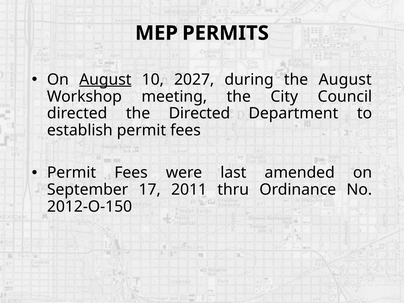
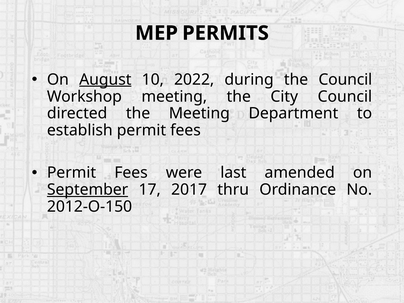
2027: 2027 -> 2022 (194, 80)
the August: August -> Council (345, 80)
the Directed: Directed -> Meeting (199, 113)
September underline: none -> present (88, 190)
2011: 2011 -> 2017 (189, 190)
